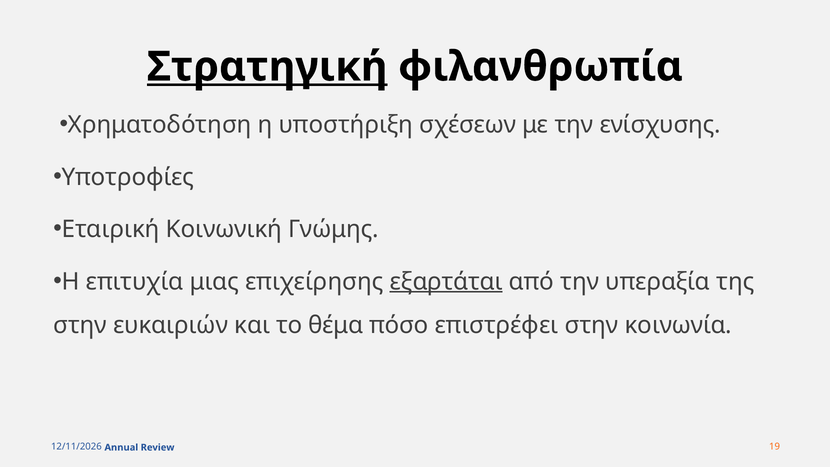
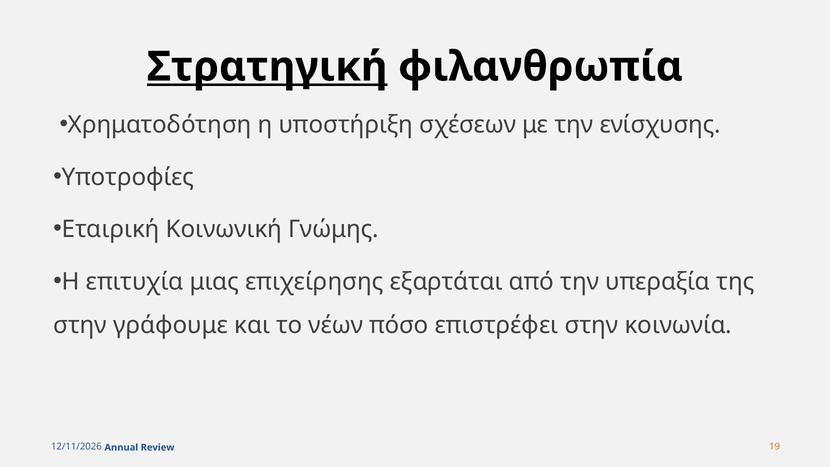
εξαρτάται underline: present -> none (446, 281)
ευκαιριών: ευκαιριών -> γράφουμε (171, 325)
θέμα: θέμα -> νέων (336, 325)
